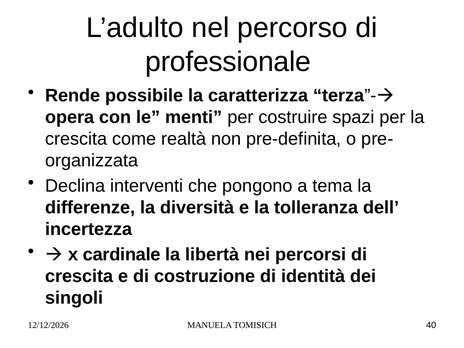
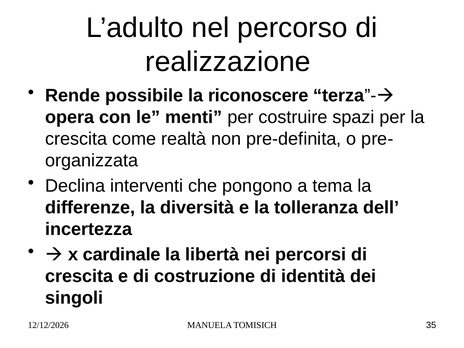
professionale: professionale -> realizzazione (228, 62)
caratterizza: caratterizza -> riconoscere (258, 96)
40: 40 -> 35 (431, 325)
